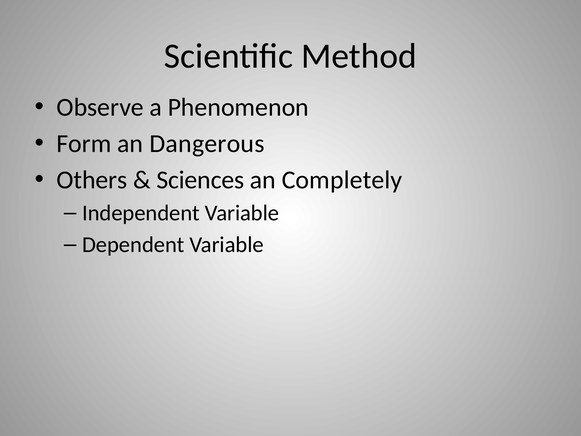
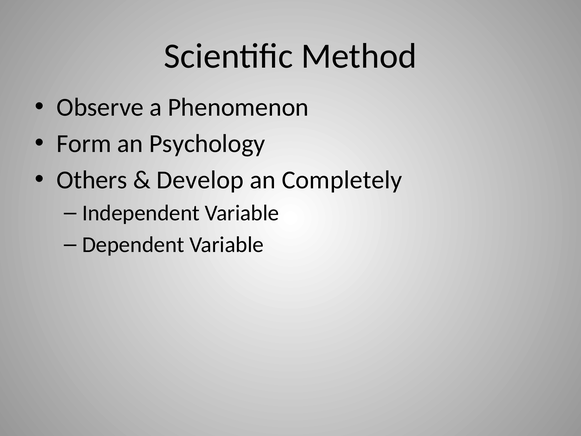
Dangerous: Dangerous -> Psychology (207, 144)
Sciences: Sciences -> Develop (200, 180)
